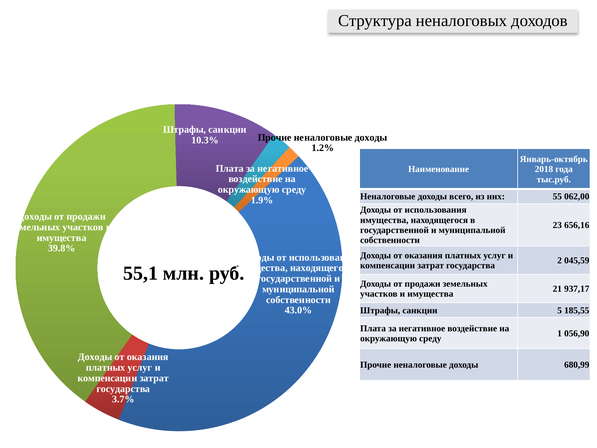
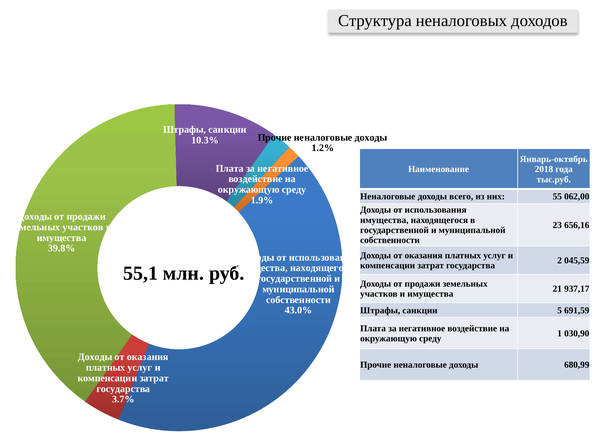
185,55: 185,55 -> 691,59 (577, 310)
056,90: 056,90 -> 030,90 (577, 333)
